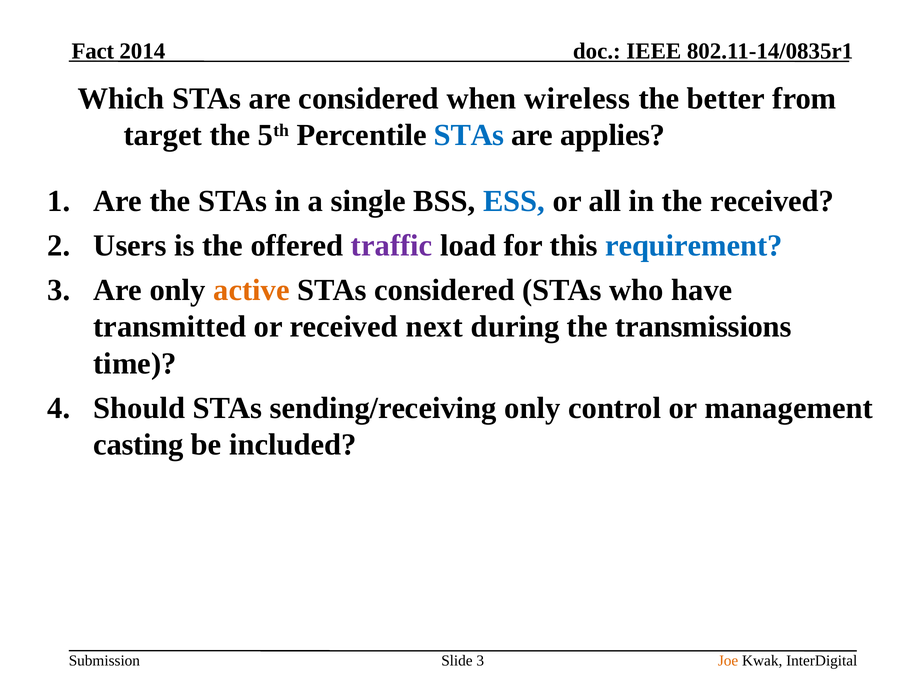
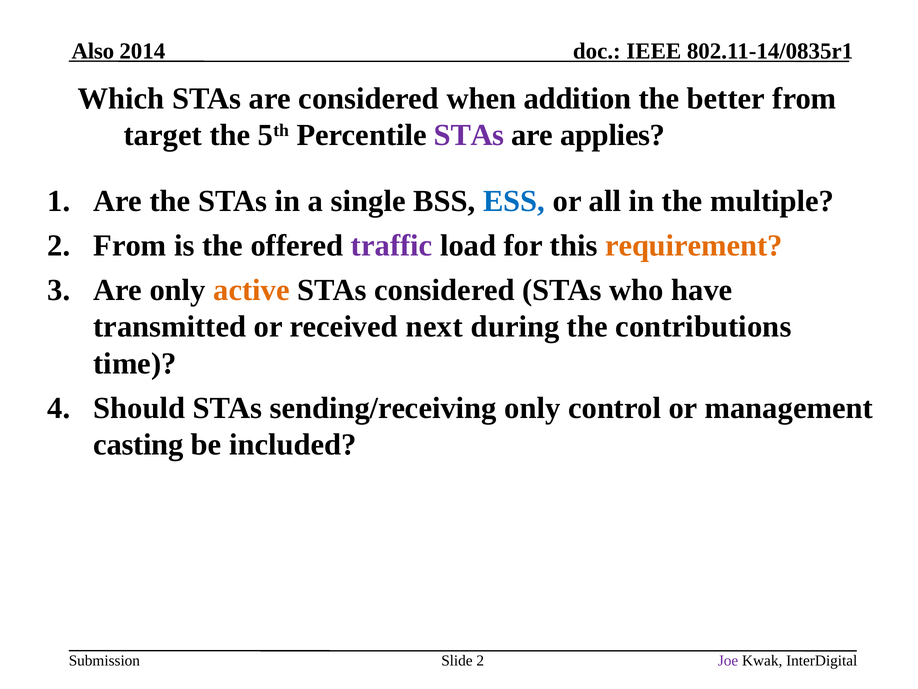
Fact: Fact -> Also (93, 51)
wireless: wireless -> addition (577, 98)
STAs colour: blue -> purple (469, 135)
the received: received -> multiple (772, 201)
Users: Users -> From (130, 245)
requirement colour: blue -> orange (694, 245)
transmissions: transmissions -> contributions (703, 327)
Slide 3: 3 -> 2 (480, 660)
Joe colour: orange -> purple (728, 660)
